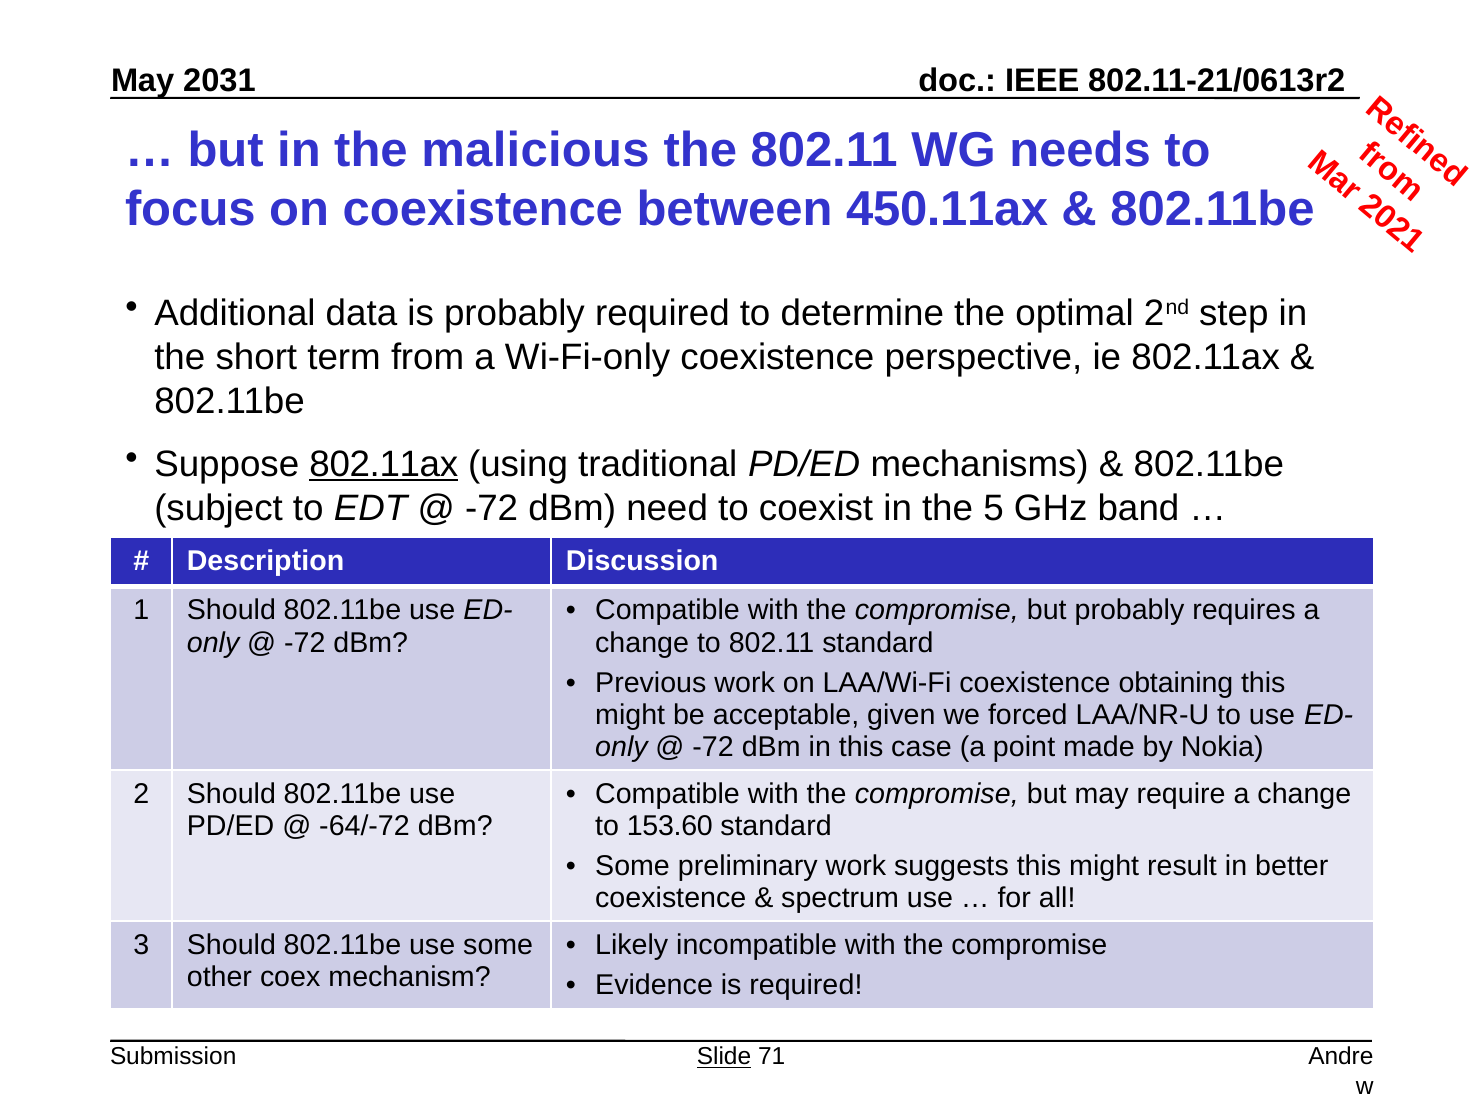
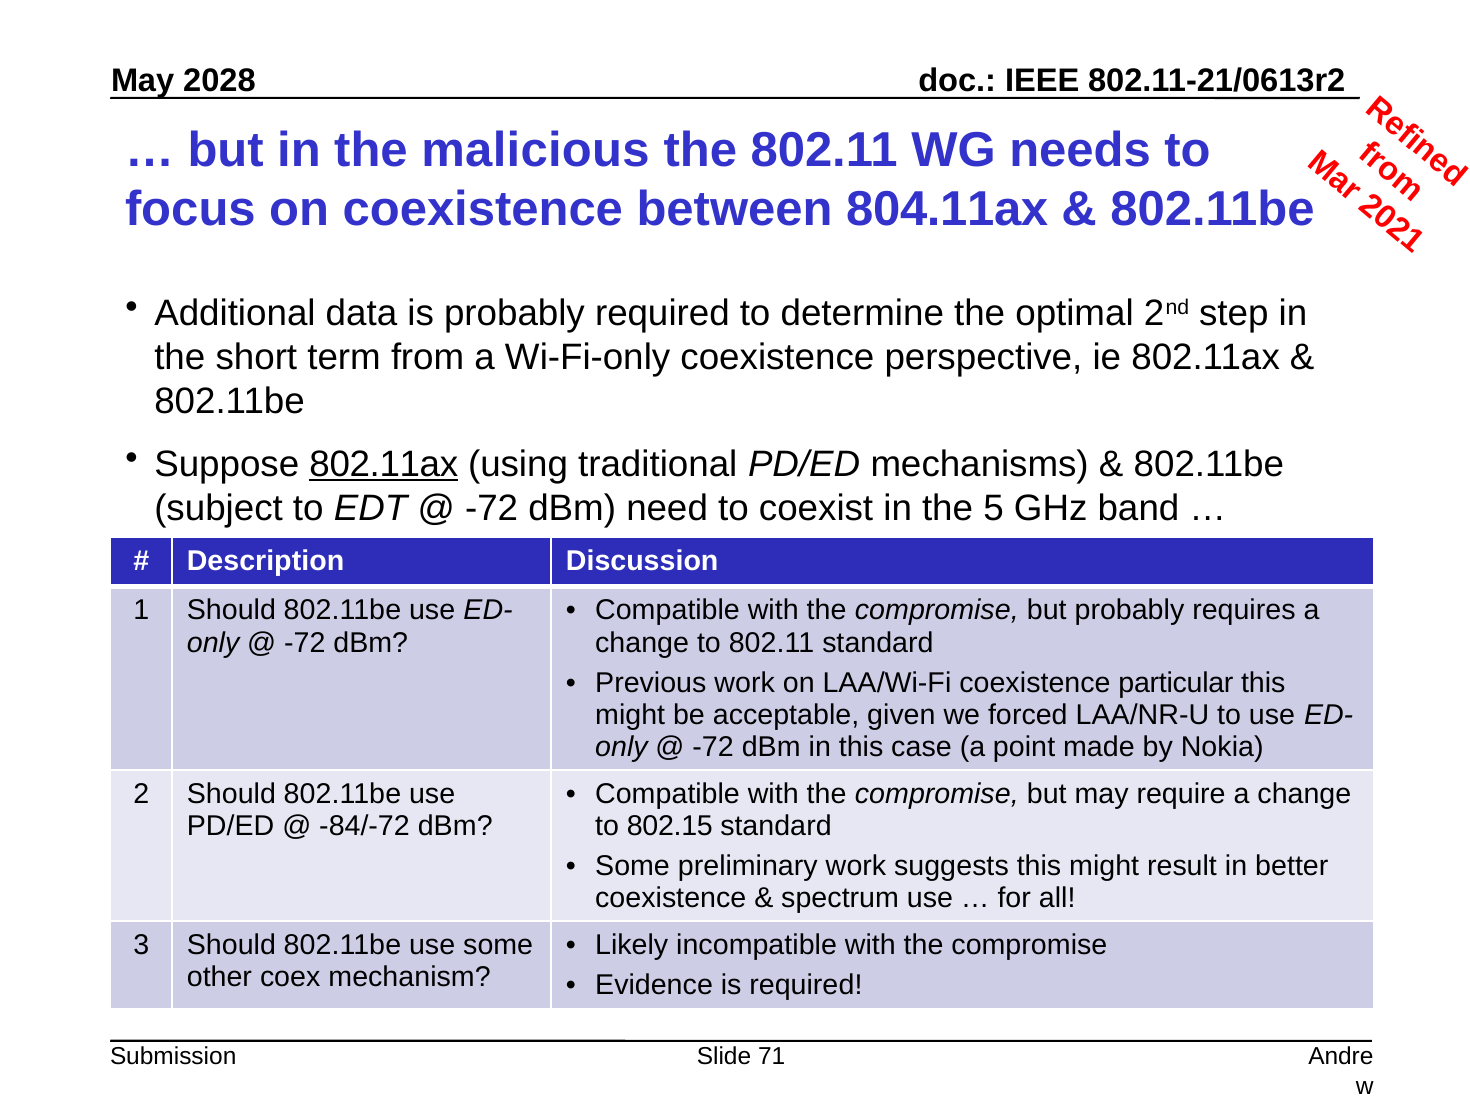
2031: 2031 -> 2028 (220, 81)
450.11ax: 450.11ax -> 804.11ax (947, 209)
obtaining: obtaining -> particular (1176, 683)
-64/-72: -64/-72 -> -84/-72 (364, 826)
153.60: 153.60 -> 802.15 (670, 826)
Slide underline: present -> none (724, 1057)
